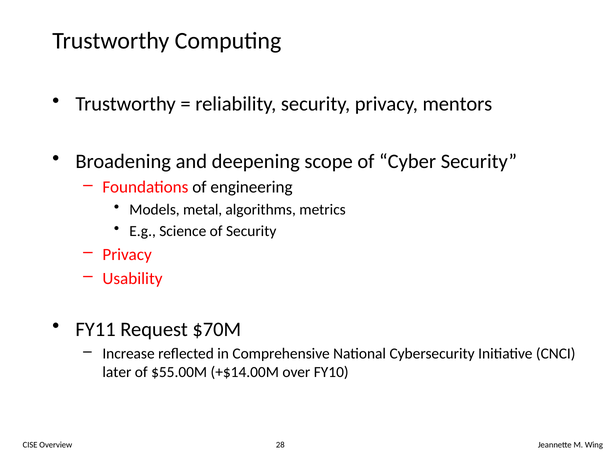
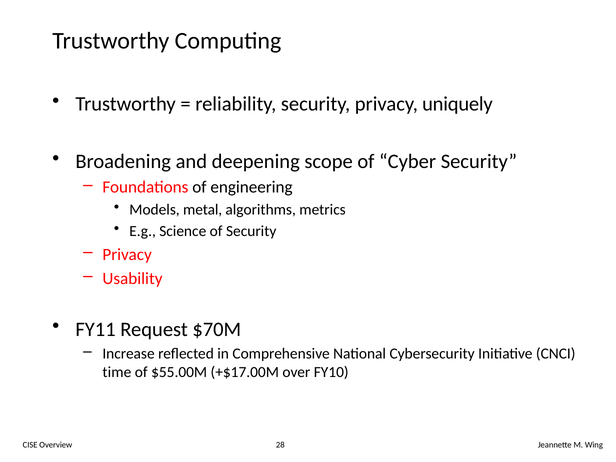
mentors: mentors -> uniquely (457, 104)
later: later -> time (117, 372)
+$14.00M: +$14.00M -> +$17.00M (245, 372)
